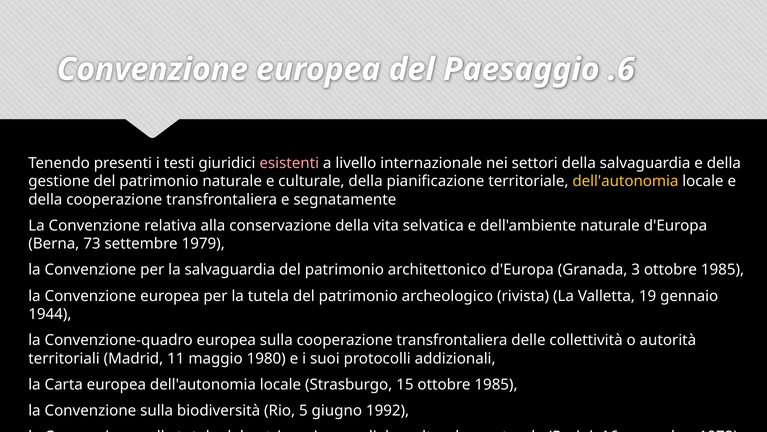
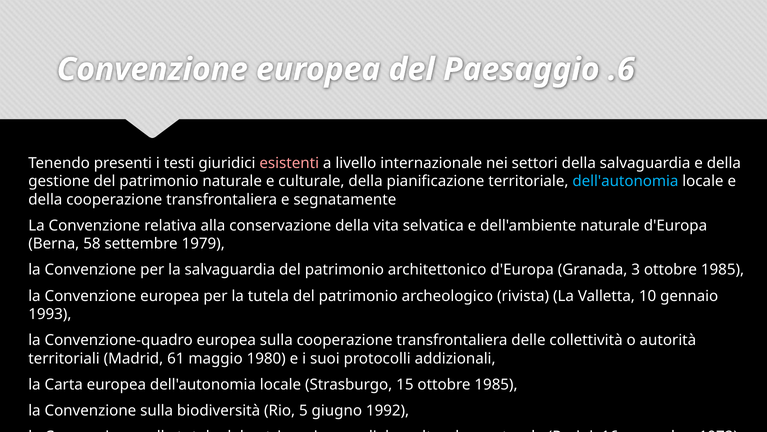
dell'autonomia colour: yellow -> light blue (625, 181)
73: 73 -> 58 (92, 244)
19: 19 -> 10 (648, 296)
1944: 1944 -> 1993 (50, 314)
11: 11 -> 61 (176, 358)
